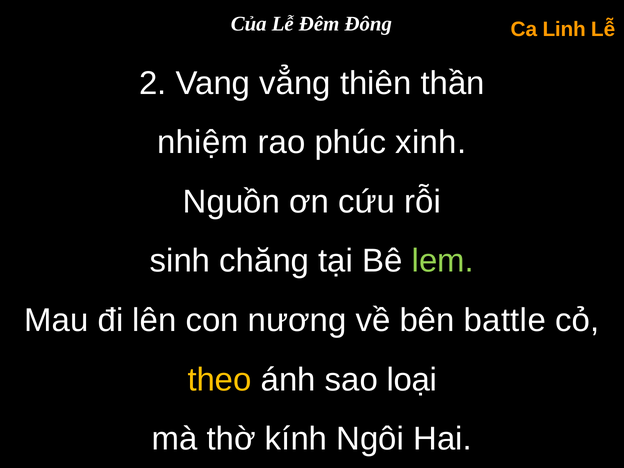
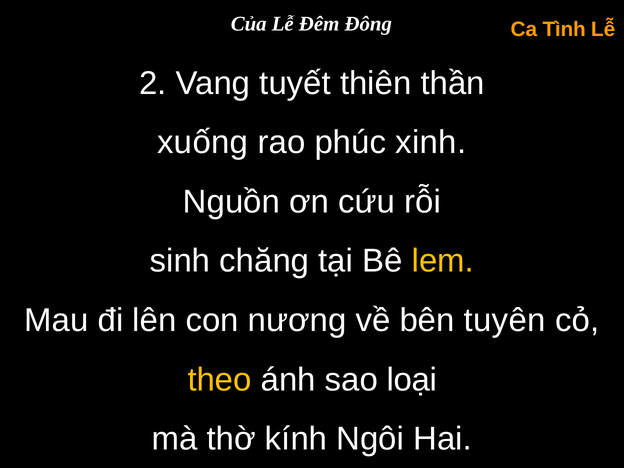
Linh: Linh -> Tình (564, 29)
vẳng: vẳng -> tuyết (295, 83)
nhiệm: nhiệm -> xuống (203, 143)
lem colour: light green -> yellow (443, 261)
battle: battle -> tuyên (505, 320)
